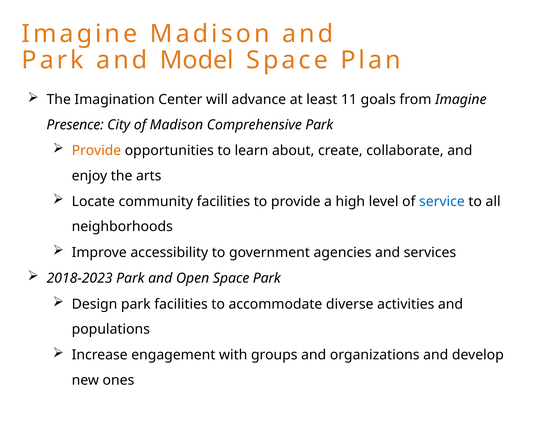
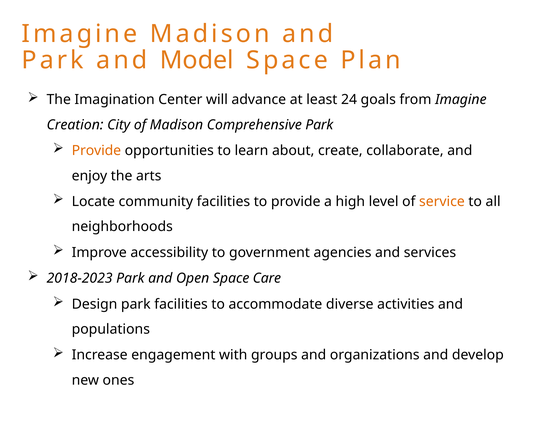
11: 11 -> 24 (349, 100)
Presence: Presence -> Creation (75, 125)
service colour: blue -> orange (442, 202)
Space Park: Park -> Care (267, 279)
